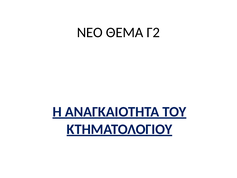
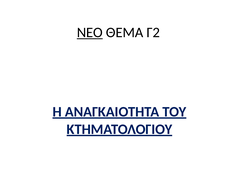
ΝΈΟ underline: none -> present (90, 32)
